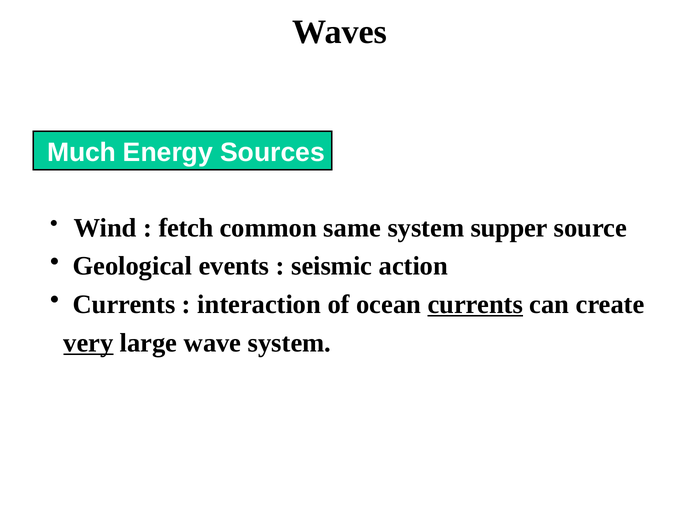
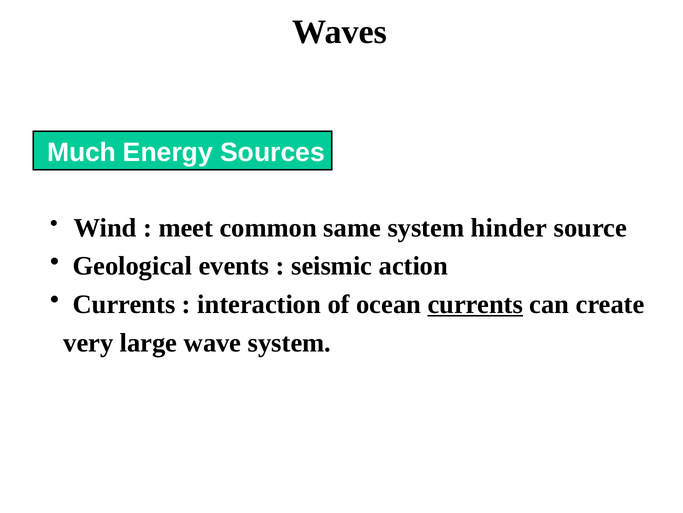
fetch: fetch -> meet (186, 227)
supper: supper -> hinder (509, 227)
very underline: present -> none (88, 342)
